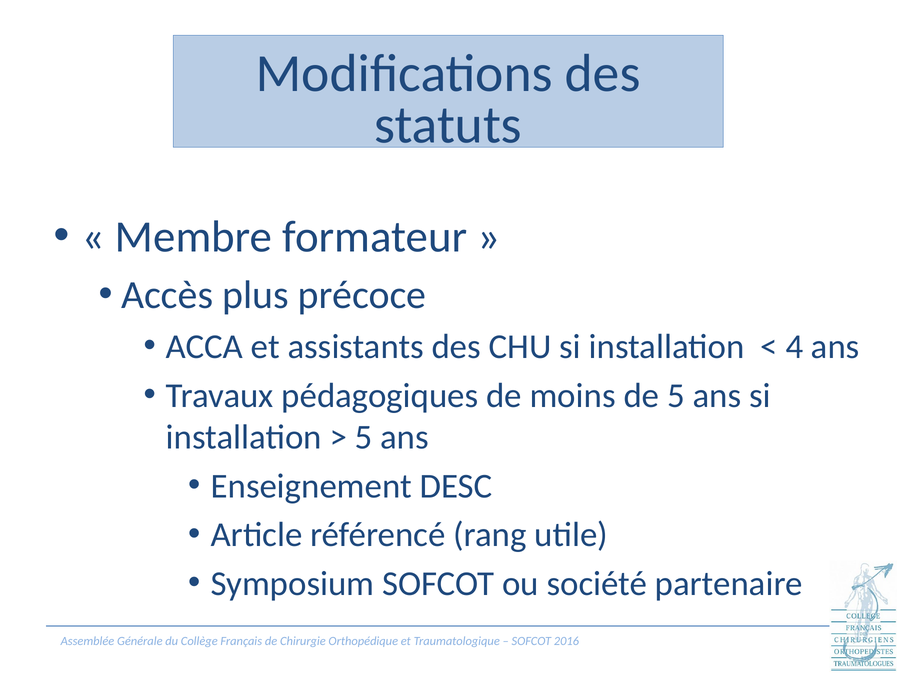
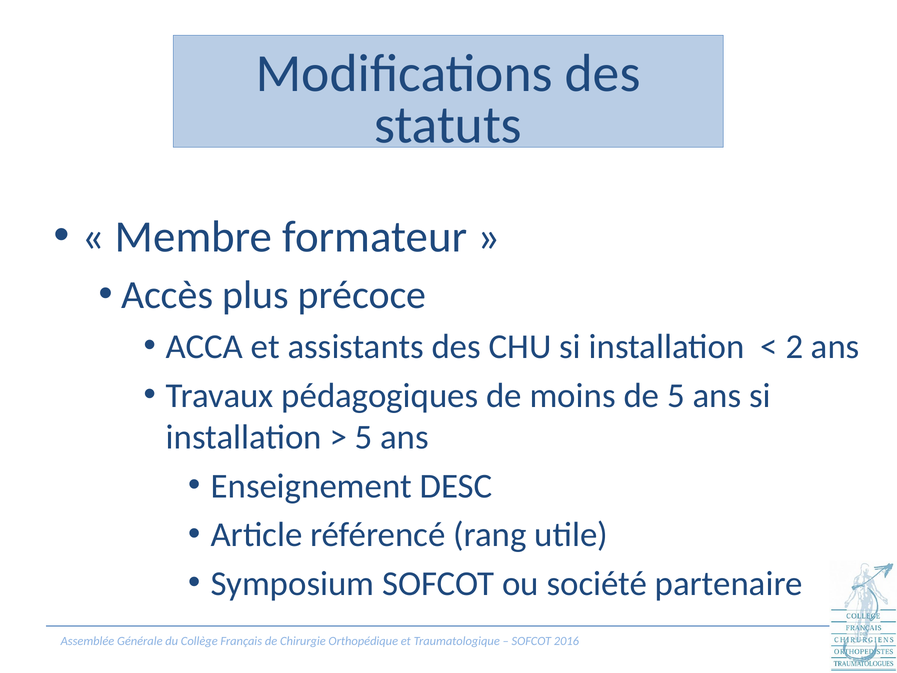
4: 4 -> 2 (794, 347)
